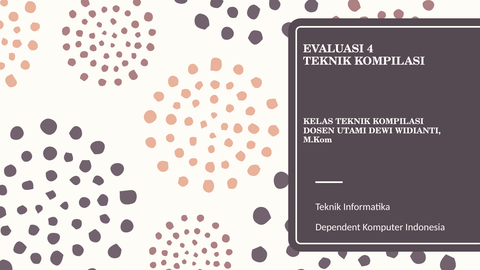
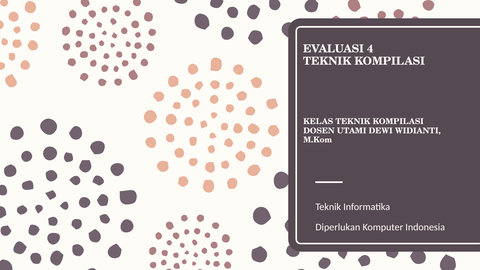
Dependent: Dependent -> Diperlukan (338, 227)
